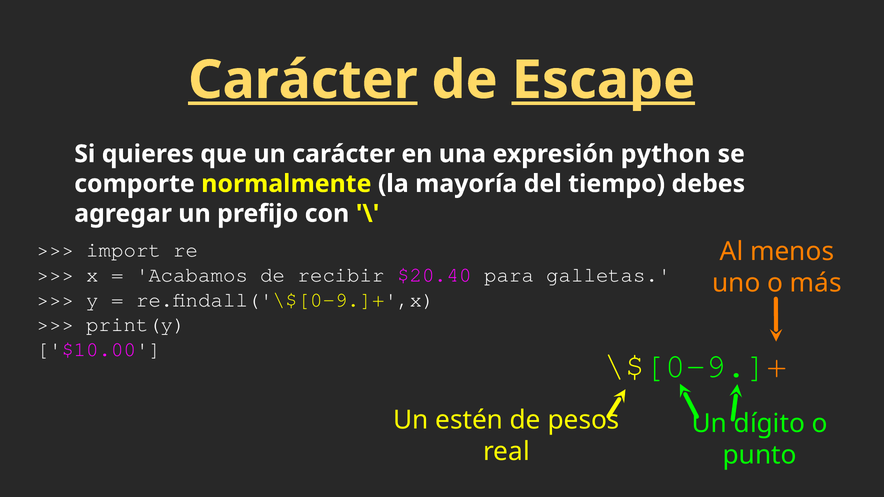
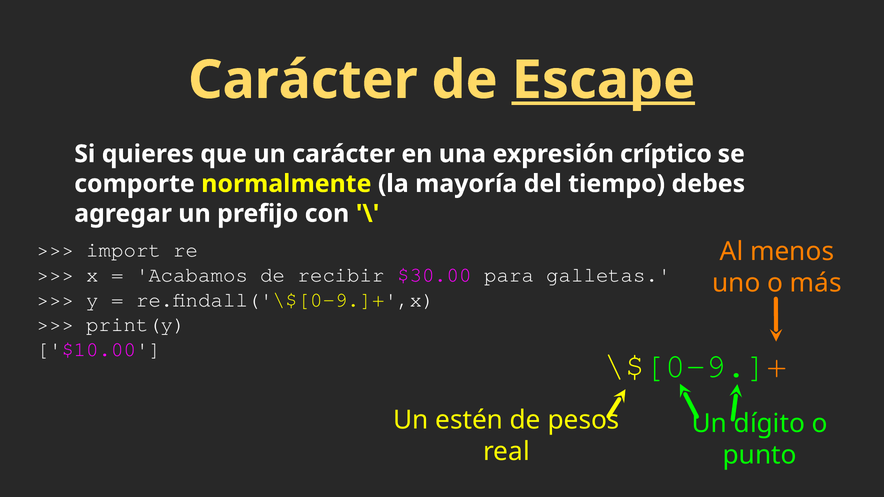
Carácter underline: present -> none (303, 80)
python: python -> críptico (666, 154)
$20.40: $20.40 -> $30.00 (434, 275)
